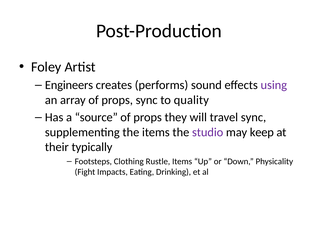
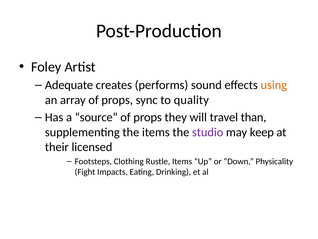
Engineers: Engineers -> Adequate (69, 85)
using colour: purple -> orange (274, 85)
travel sync: sync -> than (254, 117)
typically: typically -> licensed (92, 147)
